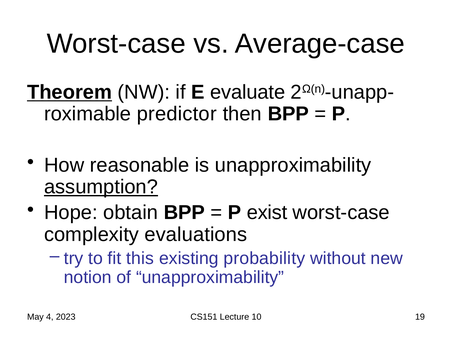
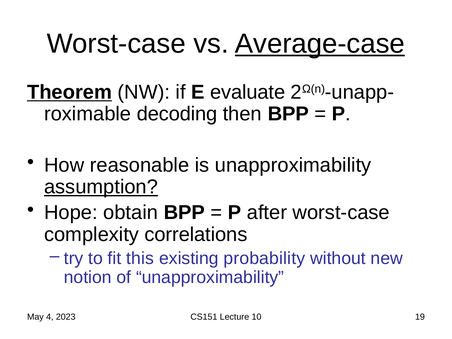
Average-case underline: none -> present (320, 44)
predictor: predictor -> decoding (177, 114)
exist: exist -> after (267, 213)
evaluations: evaluations -> correlations (196, 234)
